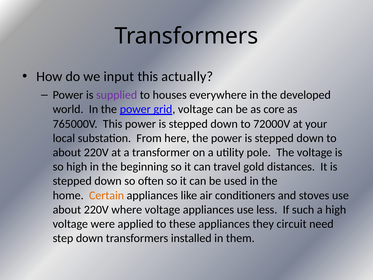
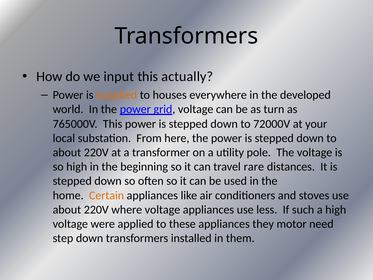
supplied colour: purple -> orange (117, 95)
core: core -> turn (274, 109)
gold: gold -> rare (254, 167)
circuit: circuit -> motor (292, 224)
